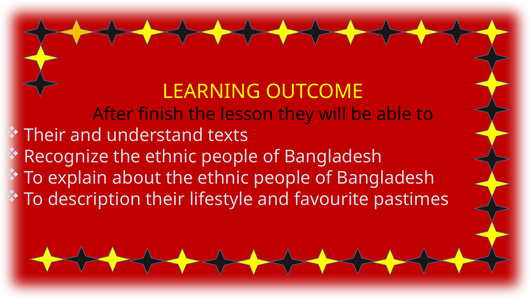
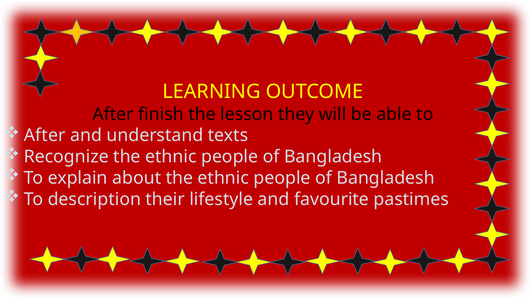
Their: Their -> After (45, 135)
